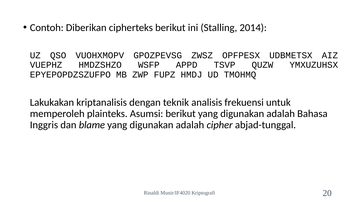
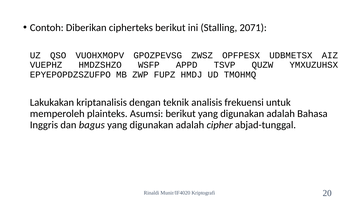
2014: 2014 -> 2071 (253, 28)
blame: blame -> bagus (92, 125)
